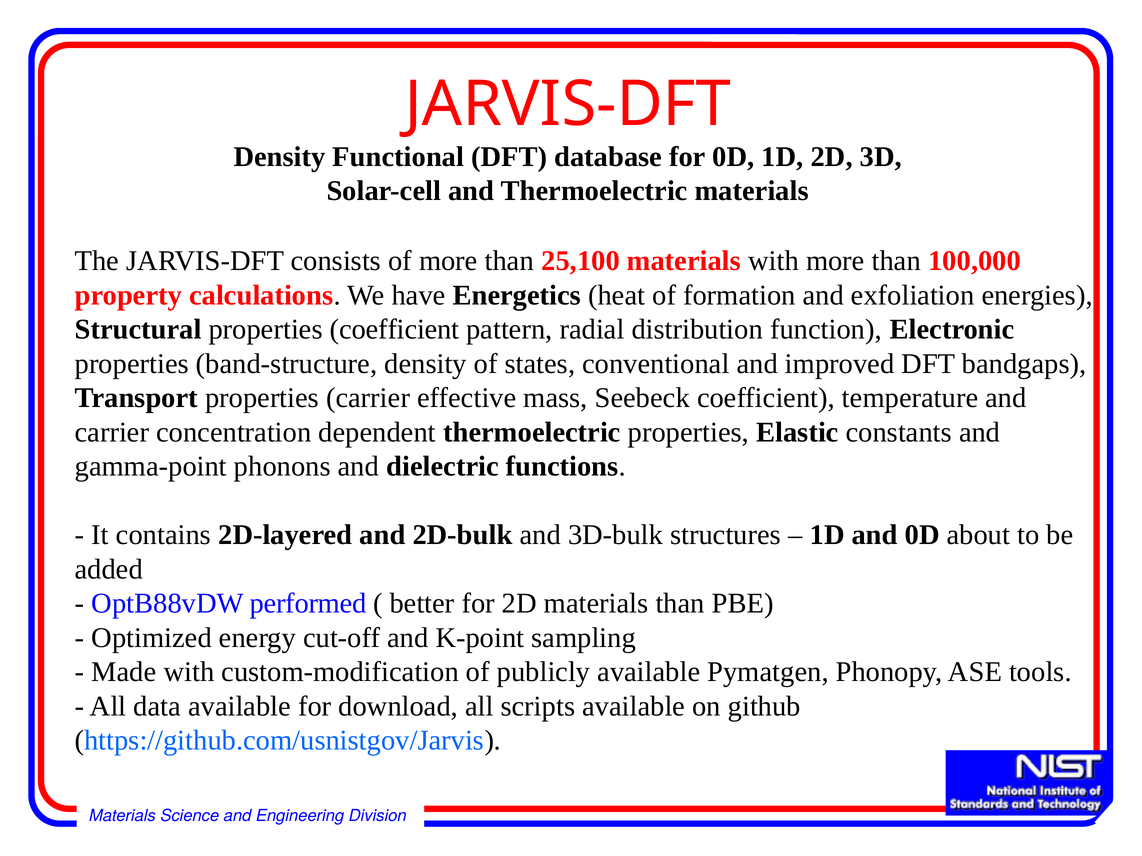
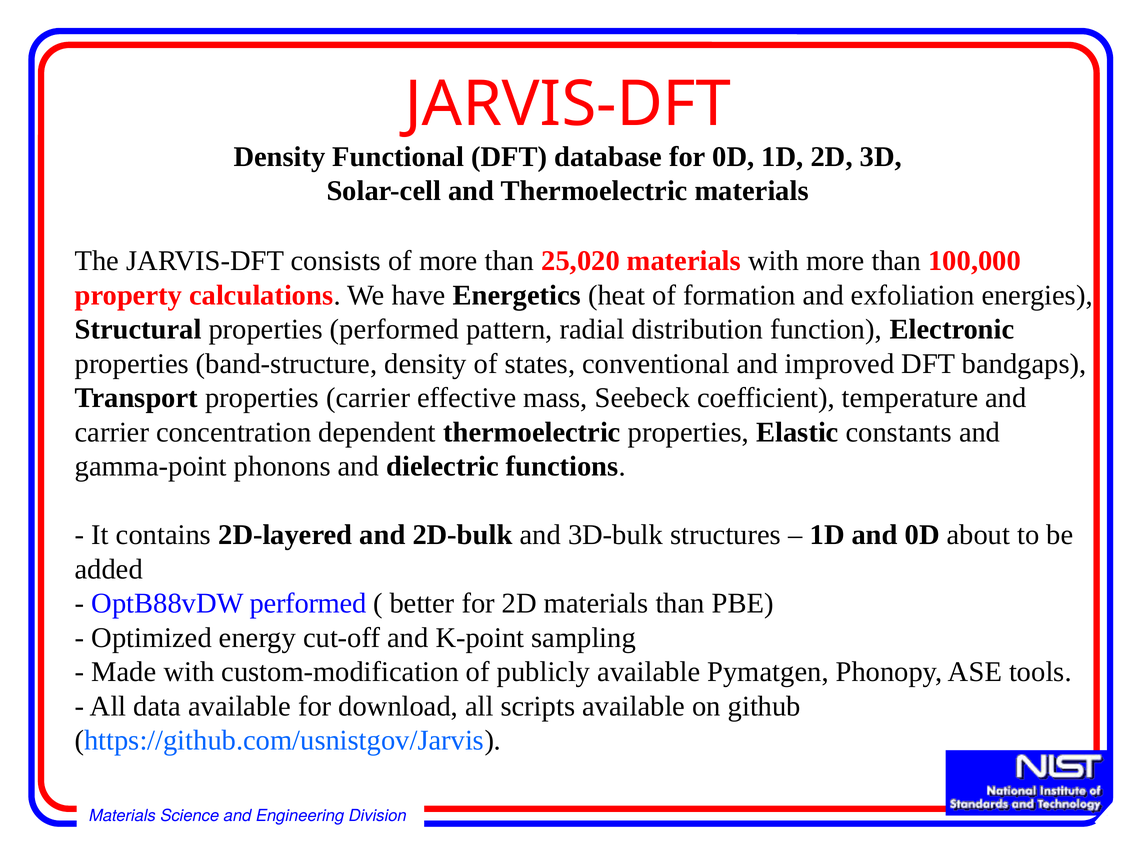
25,100: 25,100 -> 25,020 (581, 261)
properties coefficient: coefficient -> performed (394, 330)
